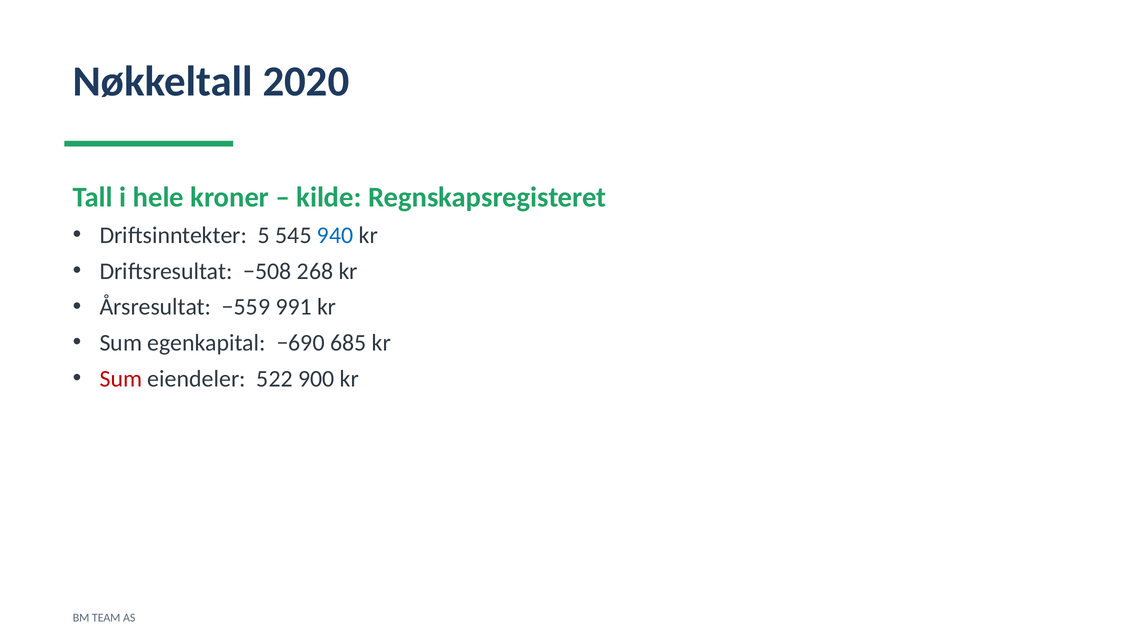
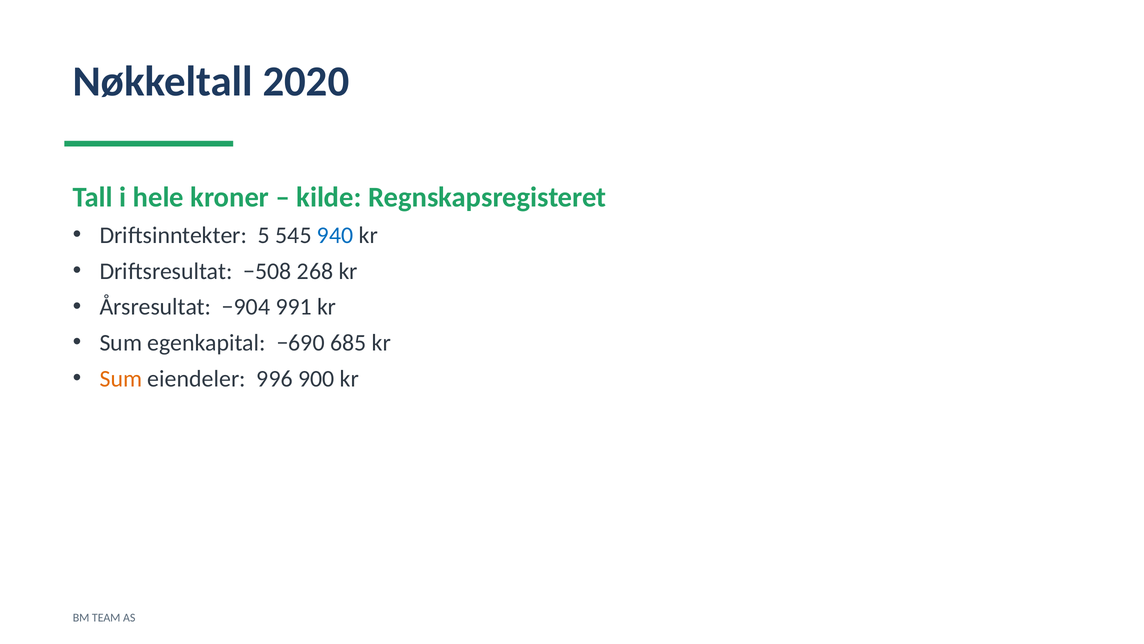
−559: −559 -> −904 (246, 307)
Sum colour: red -> orange (121, 378)
522: 522 -> 996 (275, 378)
